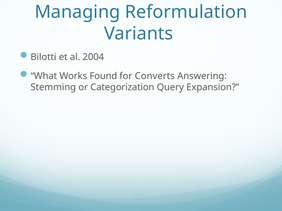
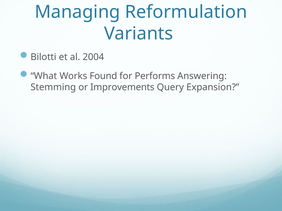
Converts: Converts -> Performs (155, 76)
Categorization: Categorization -> Improvements (122, 87)
